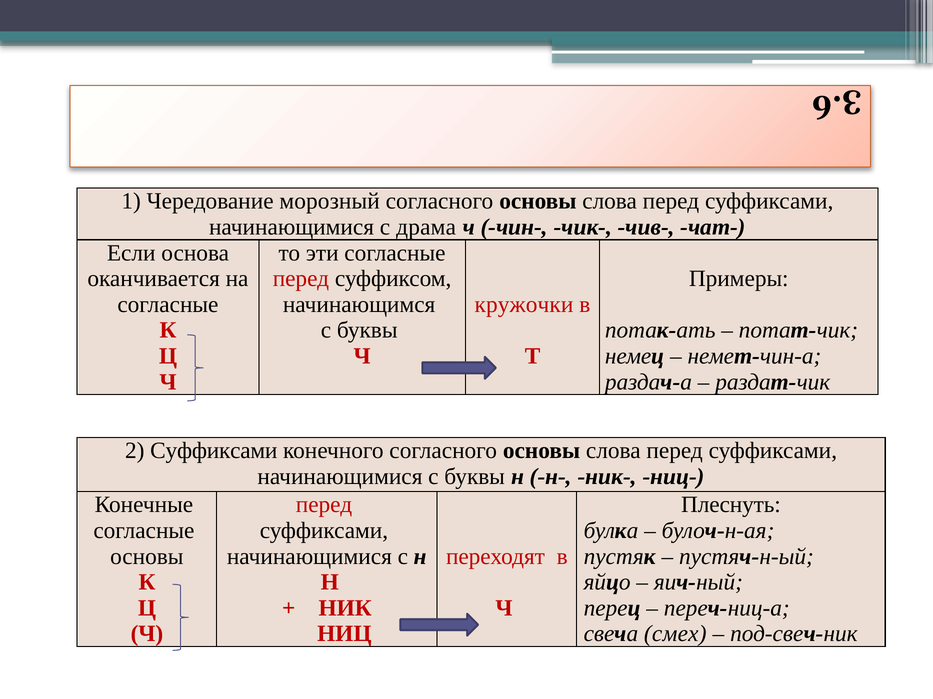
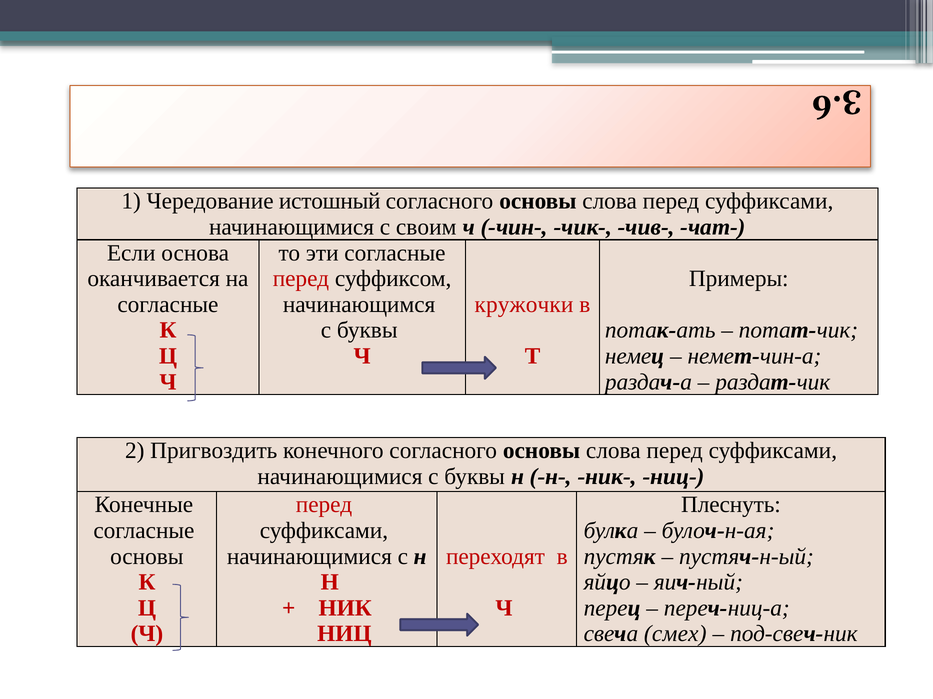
морозный: морозный -> истошный (330, 201)
драма: драма -> своим (426, 227)
2 Суффиксами: Суффиксами -> Пригвоздить (214, 451)
